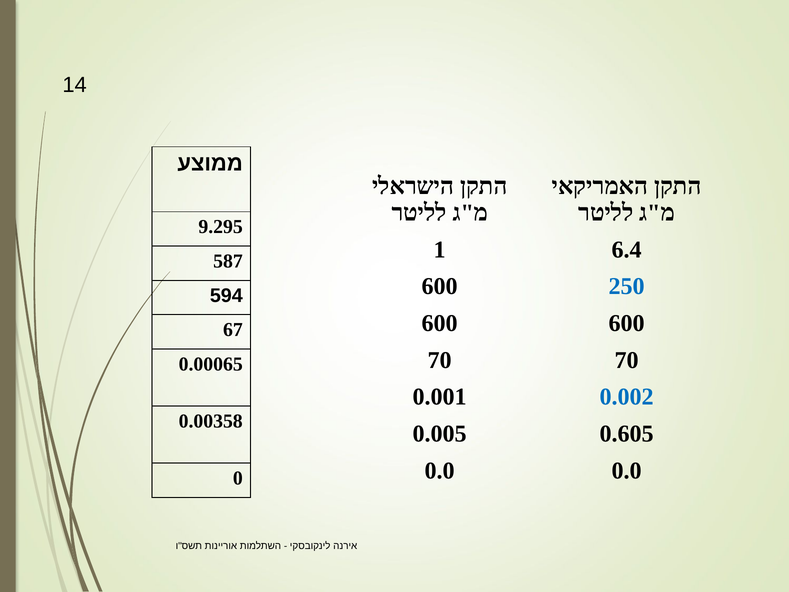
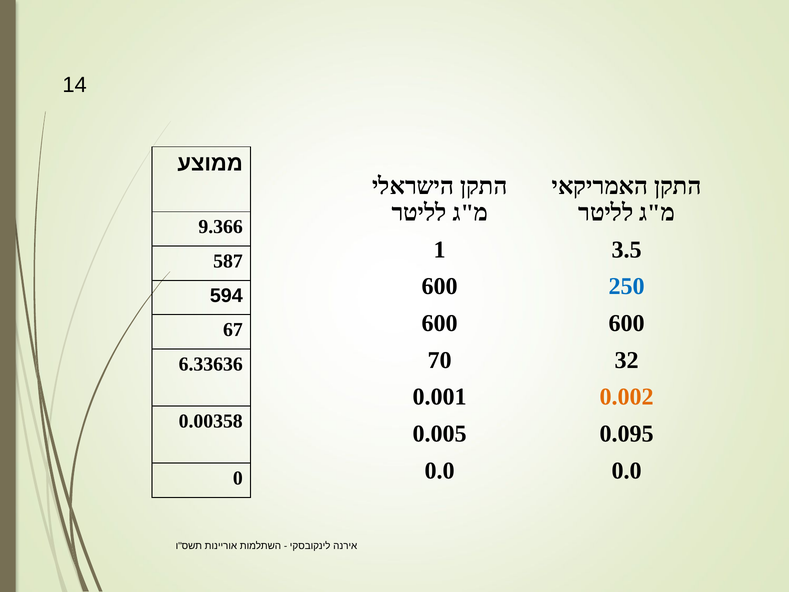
9.295: 9.295 -> 9.366 (221, 227)
6.4: 6.4 -> 3.5 (627, 250)
70 70: 70 -> 32 (627, 360)
0.00065: 0.00065 -> 6.33636 (211, 364)
0.002 colour: blue -> orange (627, 397)
0.605: 0.605 -> 0.095 (627, 434)
